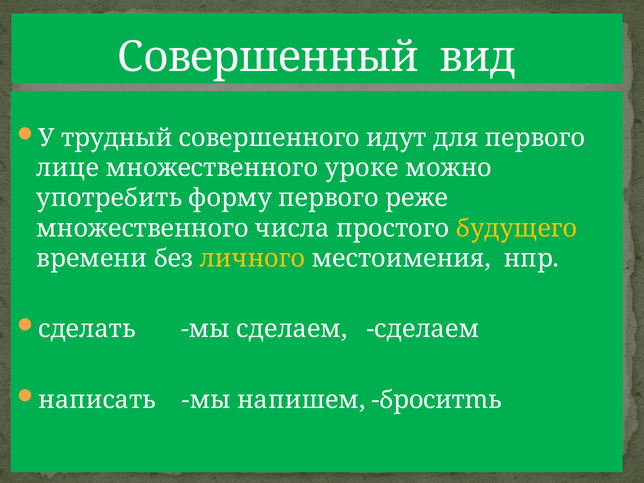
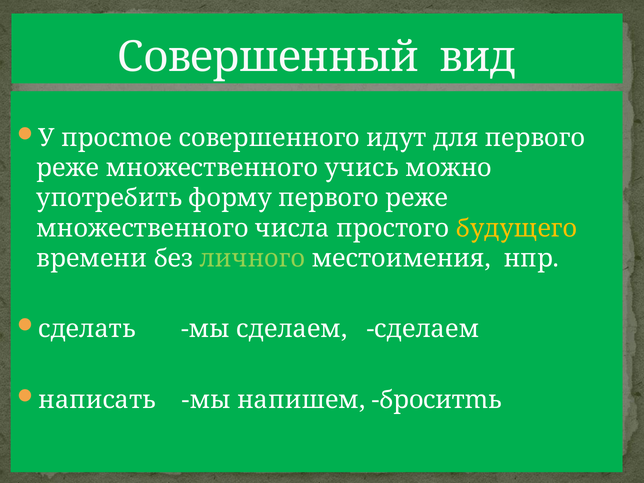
трудный: трудный -> просmое (117, 138)
лице: лице -> реже (68, 168)
уроке: уроке -> учись (362, 168)
личного colour: yellow -> light green (252, 258)
